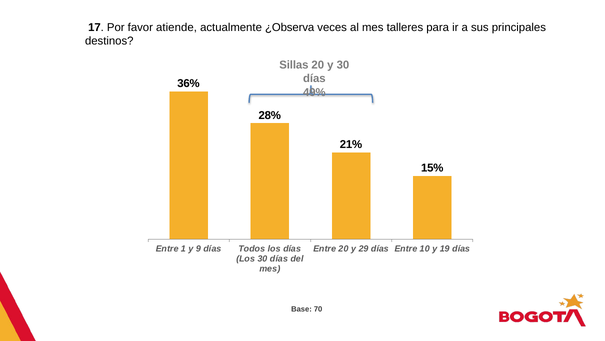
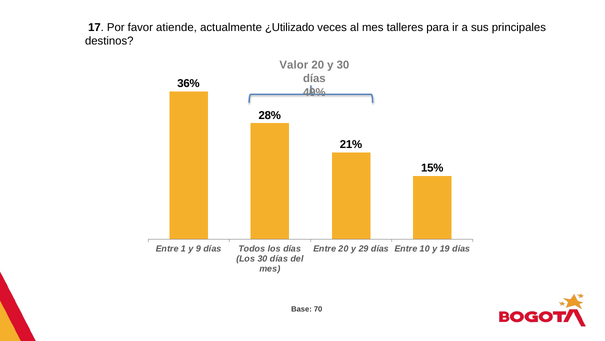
¿Observa: ¿Observa -> ¿Utilizado (290, 27)
Sillas: Sillas -> Valor (294, 65)
